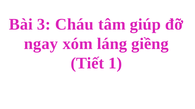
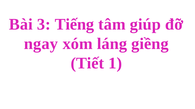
Cháu: Cháu -> Tiếng (74, 24)
